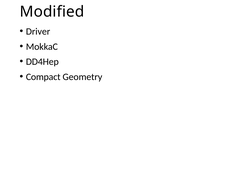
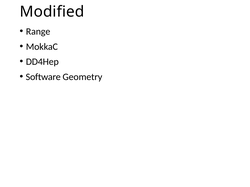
Driver: Driver -> Range (38, 32)
Compact: Compact -> Software (43, 77)
